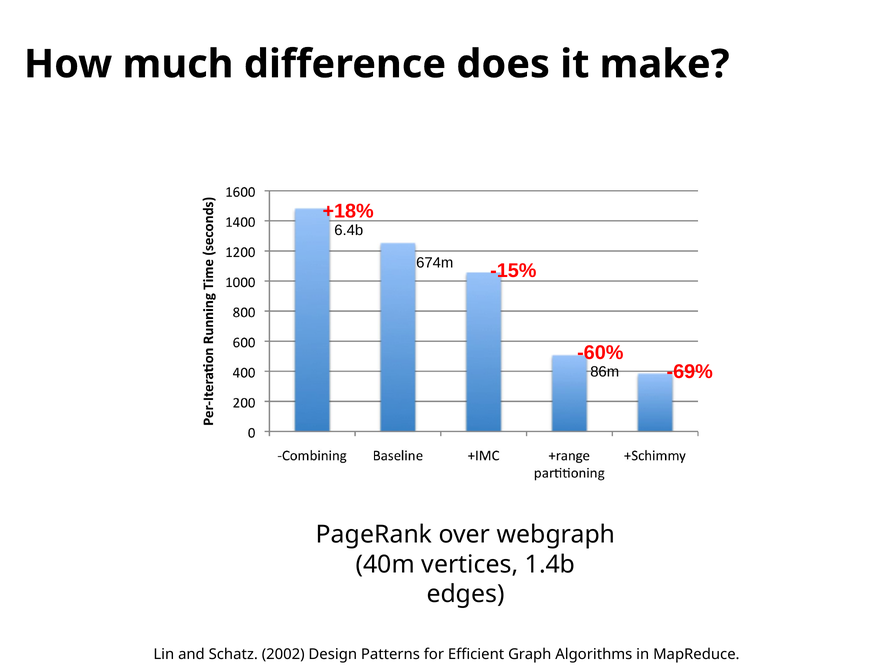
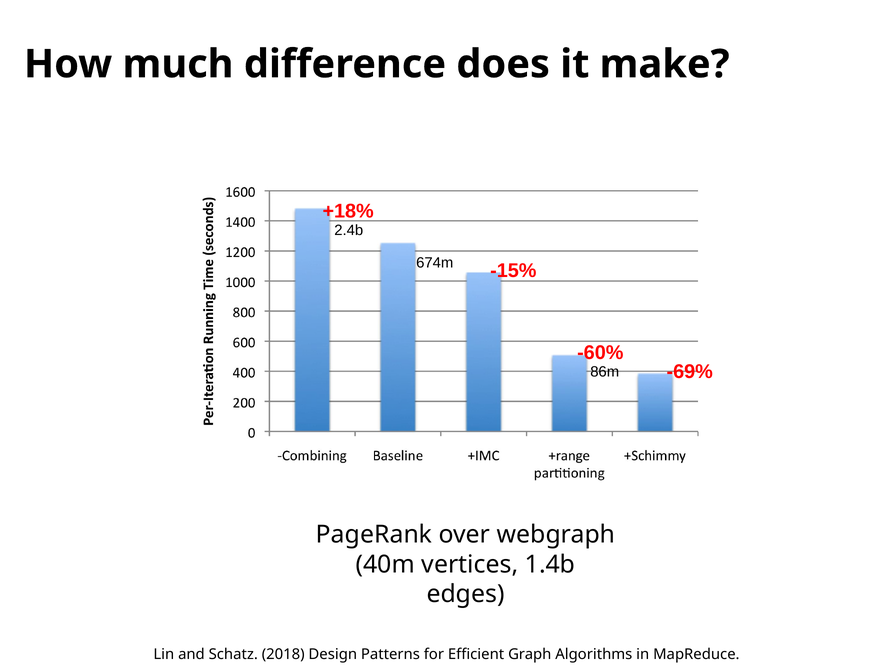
6.4b: 6.4b -> 2.4b (349, 230)
2002: 2002 -> 2018 (283, 655)
